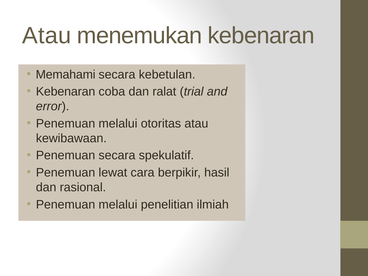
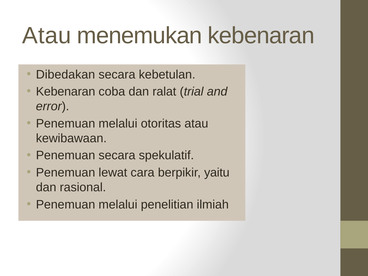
Memahami: Memahami -> Dibedakan (66, 74)
hasil: hasil -> yaitu (217, 173)
